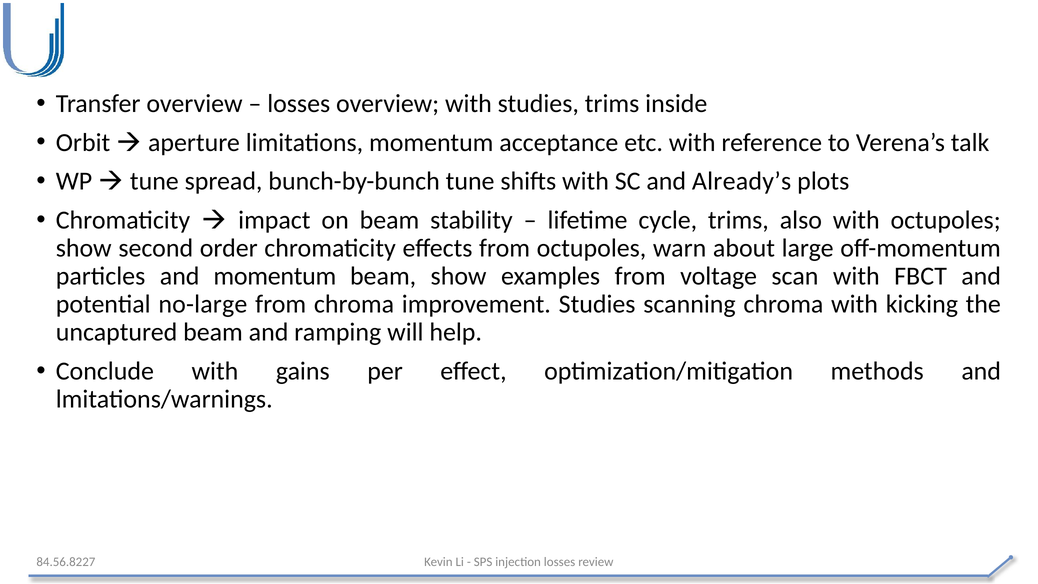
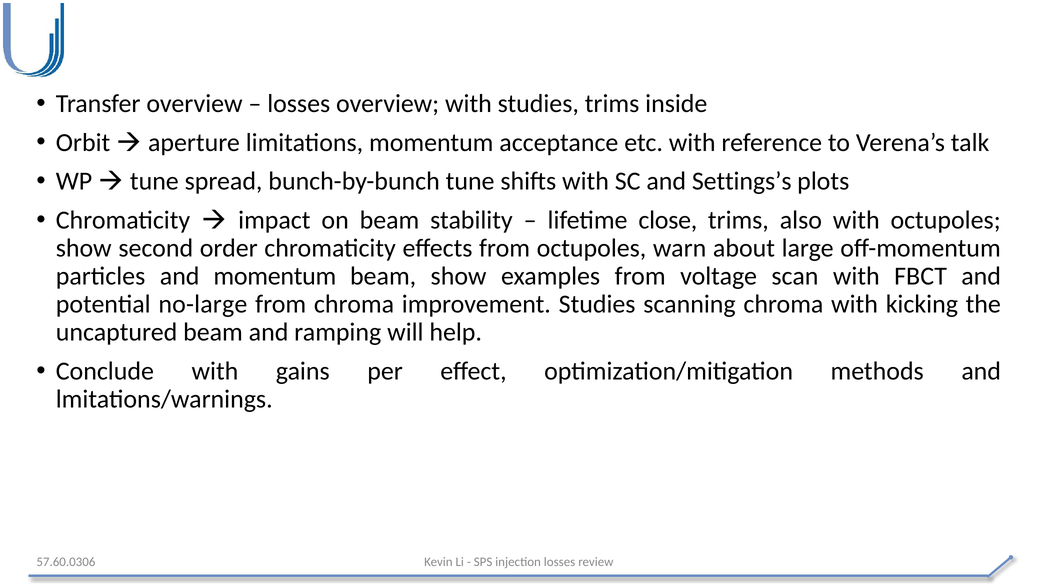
Already’s: Already’s -> Settings’s (742, 181)
cycle: cycle -> close (668, 220)
84.56.8227: 84.56.8227 -> 57.60.0306 (66, 562)
